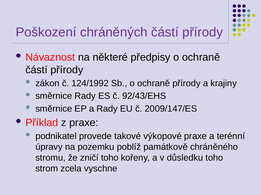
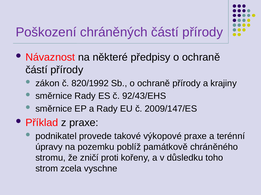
124/1992: 124/1992 -> 820/1992 (90, 84)
zničí toho: toho -> proti (110, 158)
